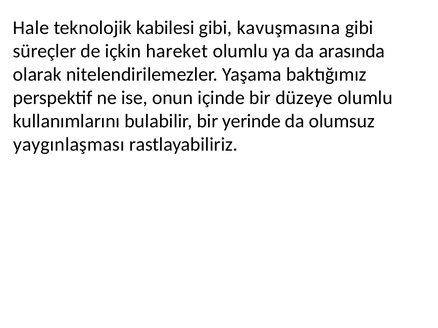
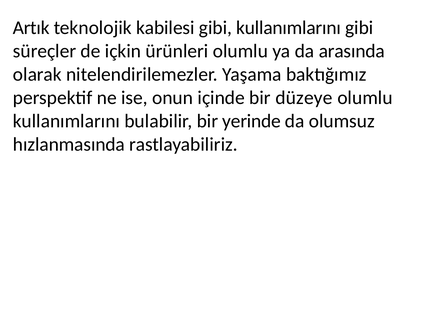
Hale: Hale -> Artık (31, 28)
gibi kavuşmasına: kavuşmasına -> kullanımlarını (289, 28)
hareket: hareket -> ürünleri (177, 51)
yaygınlaşması: yaygınlaşması -> hızlanmasında (69, 145)
